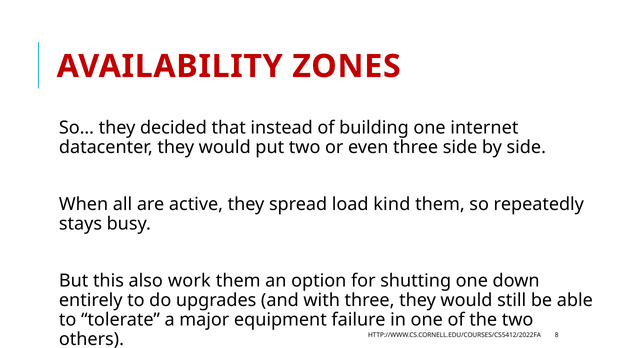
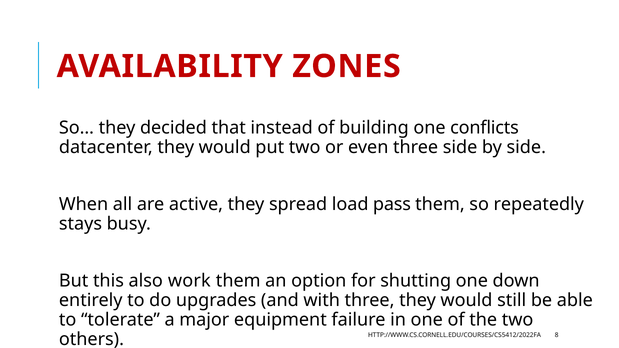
internet: internet -> conflicts (484, 128)
kind: kind -> pass (392, 205)
